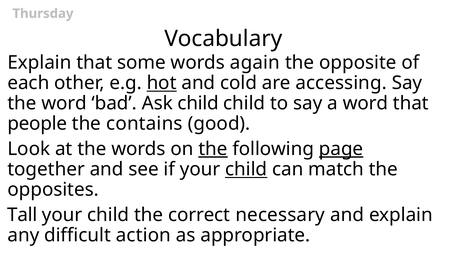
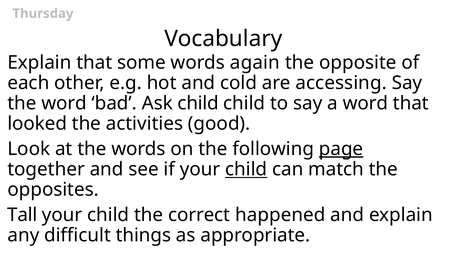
hot underline: present -> none (162, 83)
people: people -> looked (37, 124)
contains: contains -> activities (144, 124)
the underline: present -> none (213, 149)
necessary: necessary -> happened (280, 215)
action: action -> things (143, 235)
